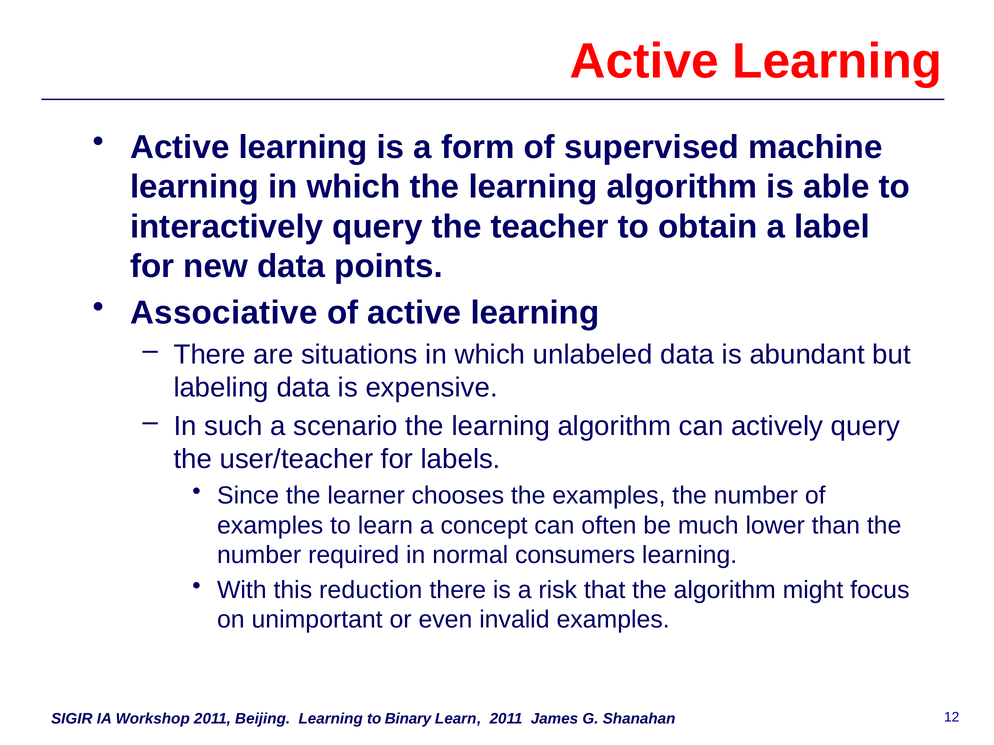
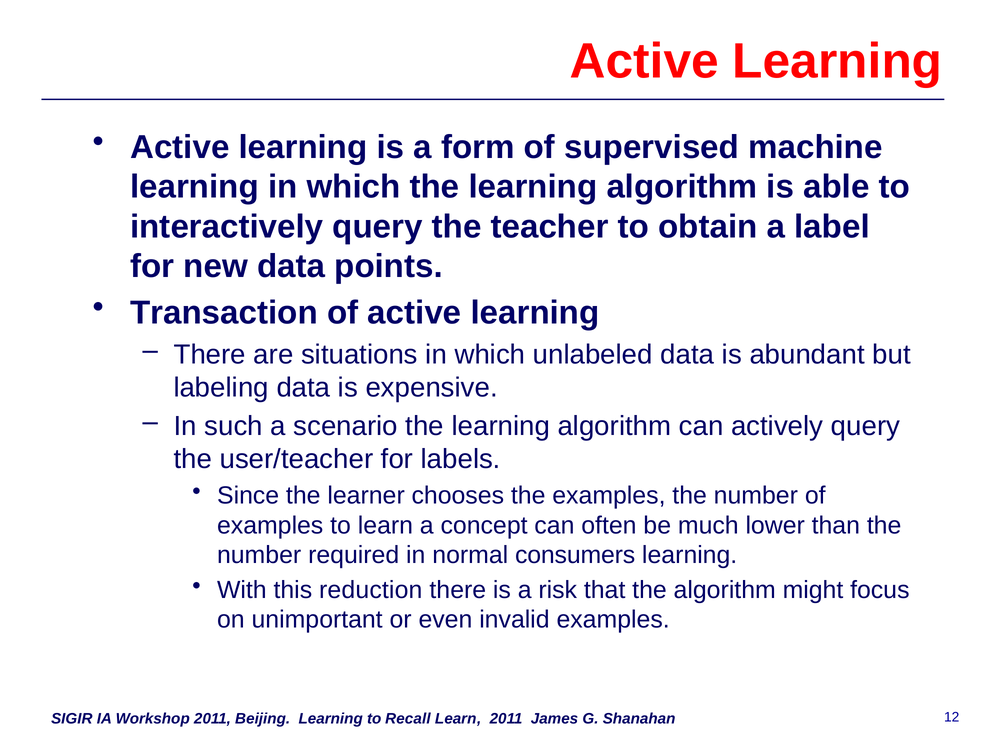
Associative: Associative -> Transaction (224, 313)
Binary: Binary -> Recall (408, 719)
